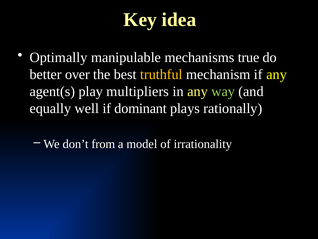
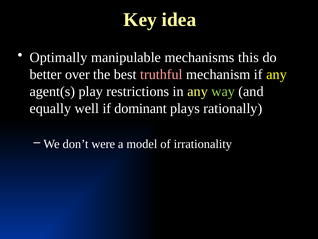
true: true -> this (248, 57)
truthful colour: yellow -> pink (161, 74)
multipliers: multipliers -> restrictions (138, 91)
from: from -> were (103, 144)
